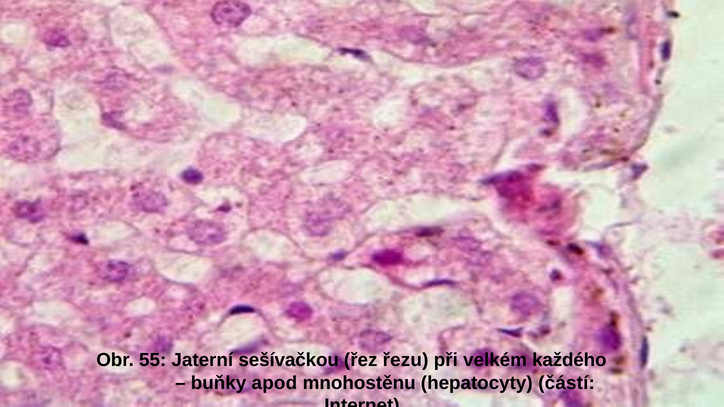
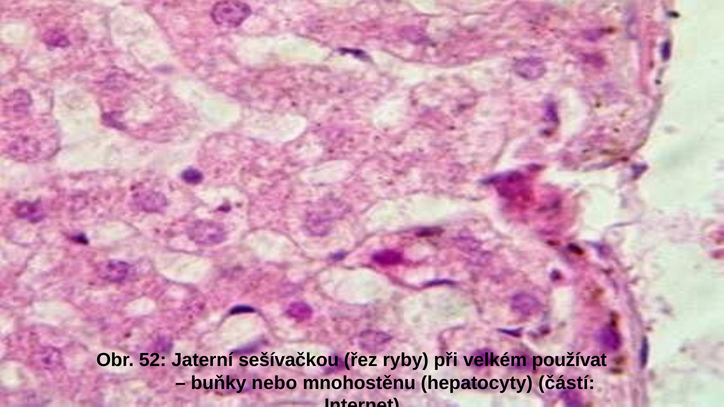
55: 55 -> 52 (153, 360)
řezu: řezu -> ryby (406, 360)
každého: každého -> používat (569, 360)
apod: apod -> nebo (274, 383)
